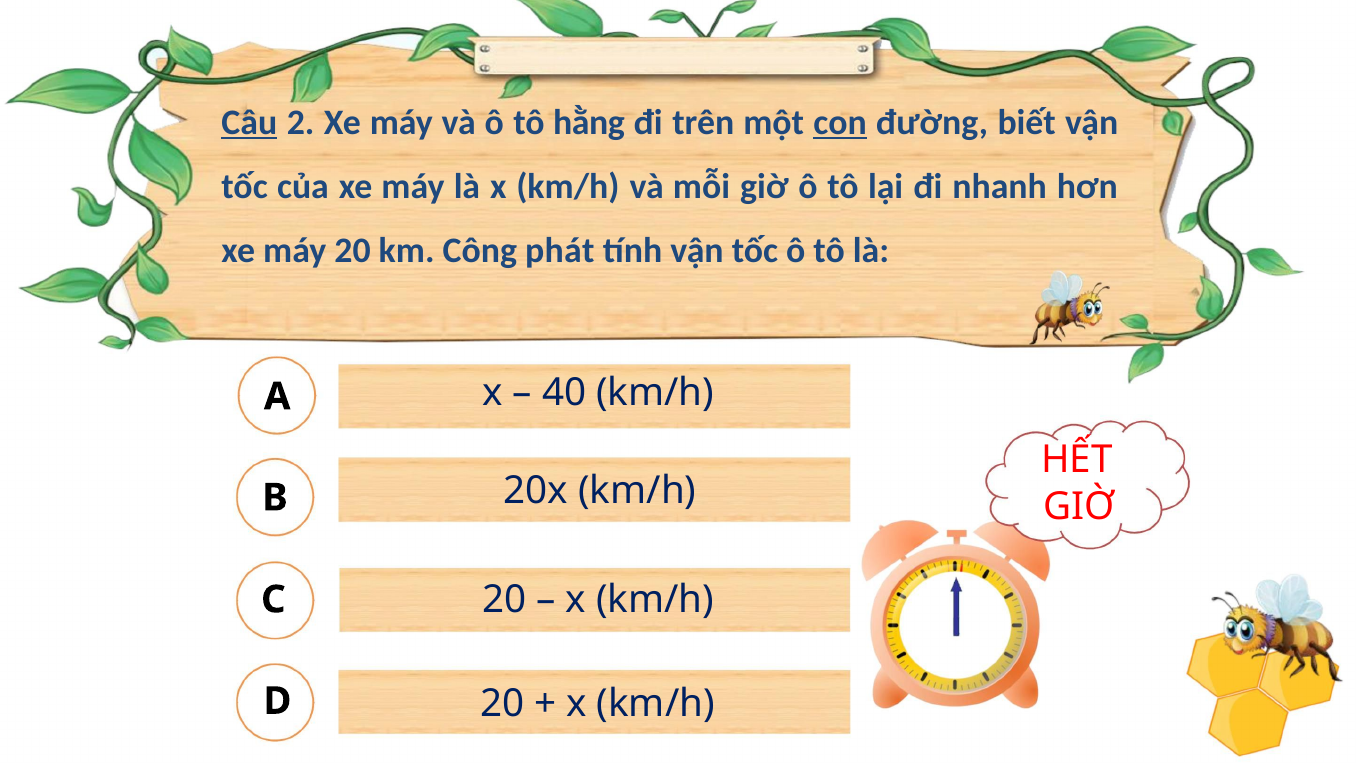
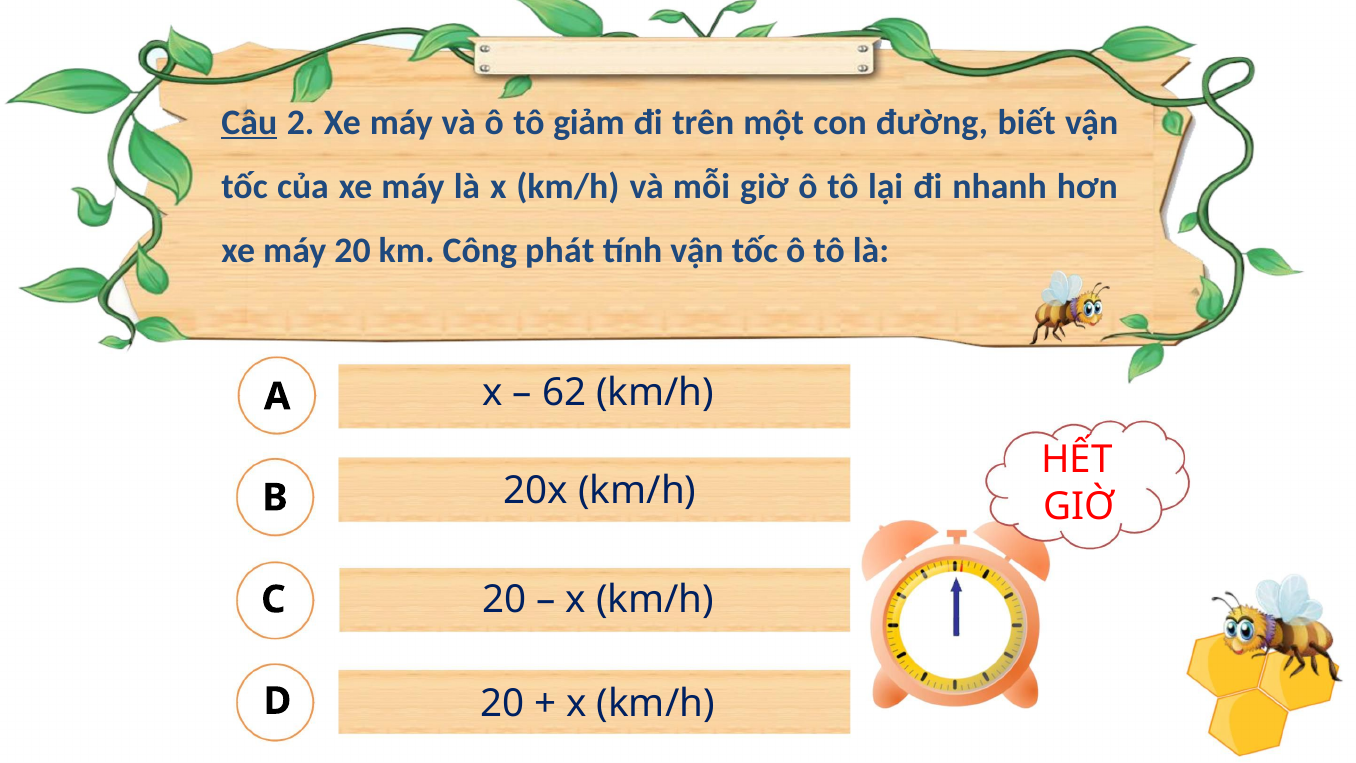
hằng: hằng -> giảm (589, 122)
con underline: present -> none (840, 122)
40: 40 -> 62 (564, 392)
